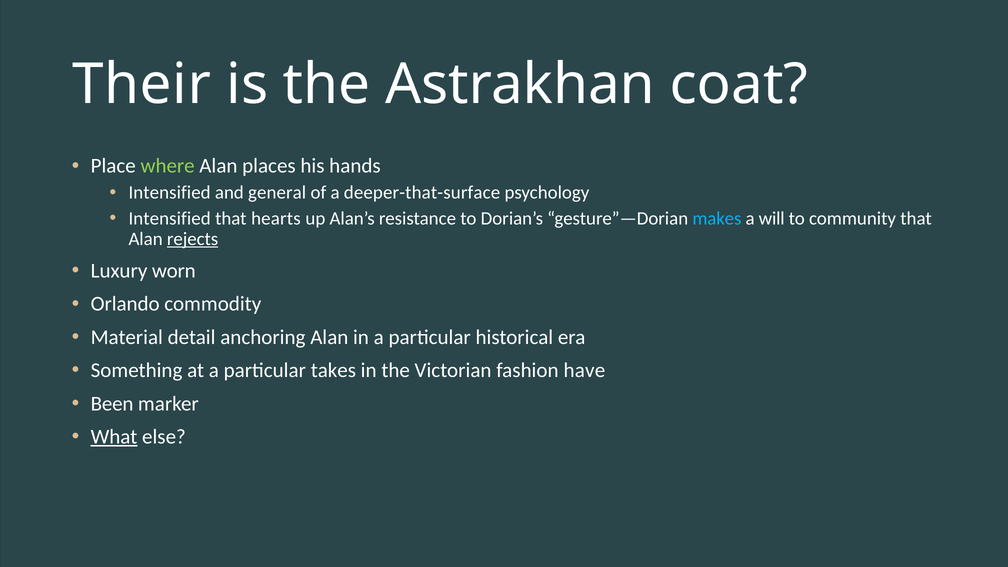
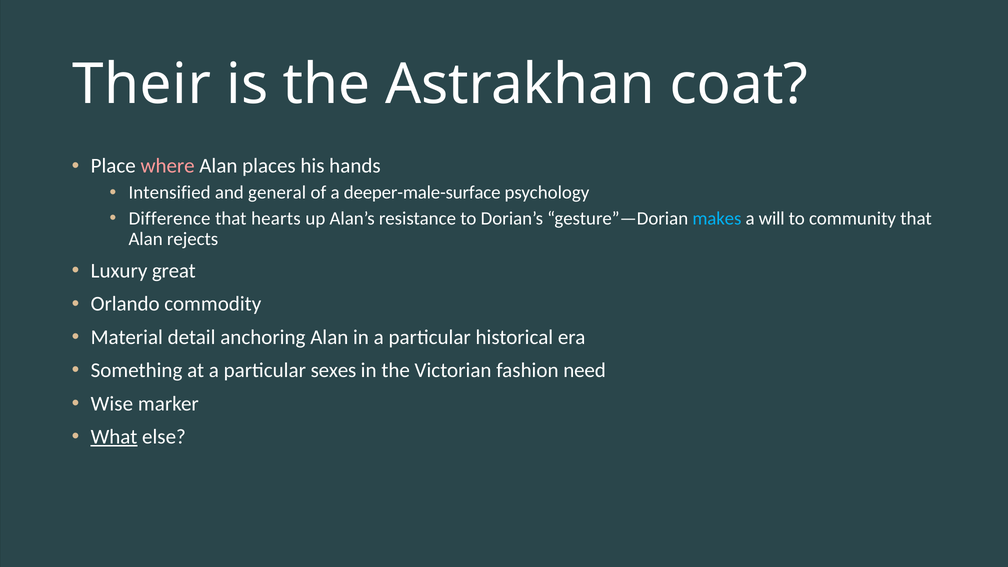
where colour: light green -> pink (168, 166)
deeper-that-surface: deeper-that-surface -> deeper-male-surface (422, 193)
Intensified: Intensified -> Difference (170, 218)
rejects underline: present -> none (193, 239)
worn: worn -> great (174, 271)
takes: takes -> sexes (333, 370)
have: have -> need (585, 370)
Been: Been -> Wise (112, 404)
